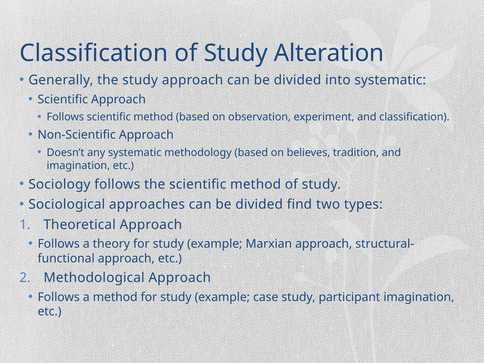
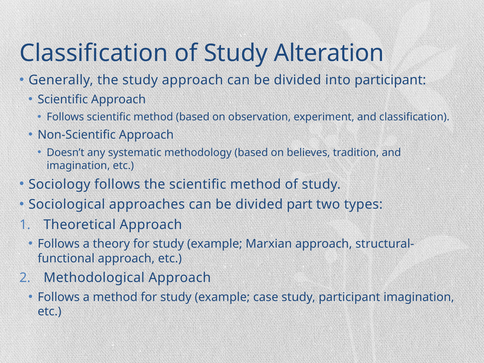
into systematic: systematic -> participant (390, 80)
find: find -> part (300, 204)
